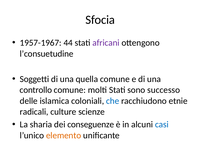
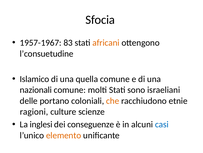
44: 44 -> 83 (68, 43)
africani colour: purple -> orange (106, 43)
Soggetti: Soggetti -> Islamico (34, 79)
controllo: controllo -> nazionali (36, 90)
successo: successo -> israeliani (164, 90)
islamica: islamica -> portano (54, 100)
che colour: blue -> orange (113, 100)
radicali: radicali -> ragioni (34, 111)
sharia: sharia -> inglesi (41, 124)
